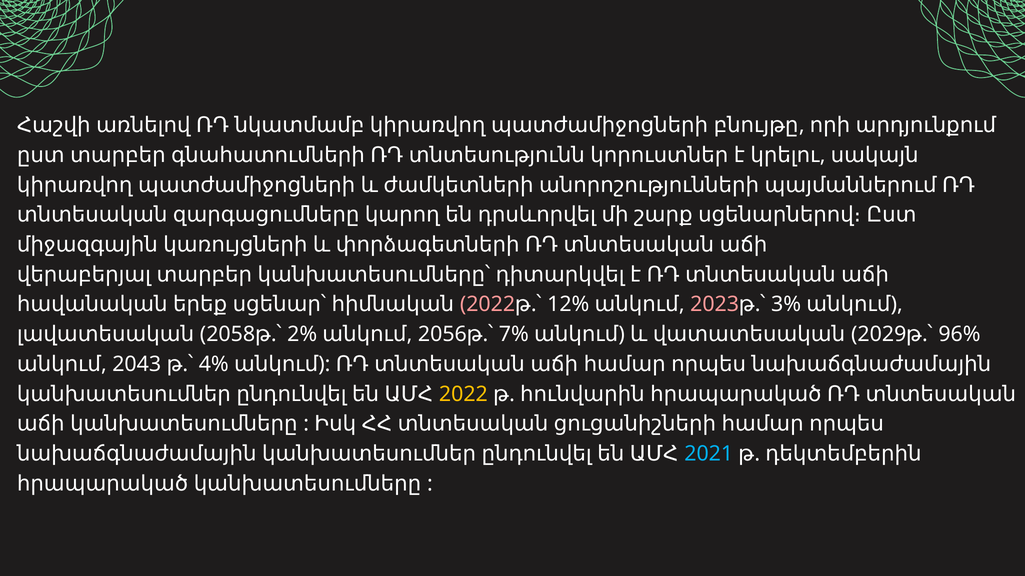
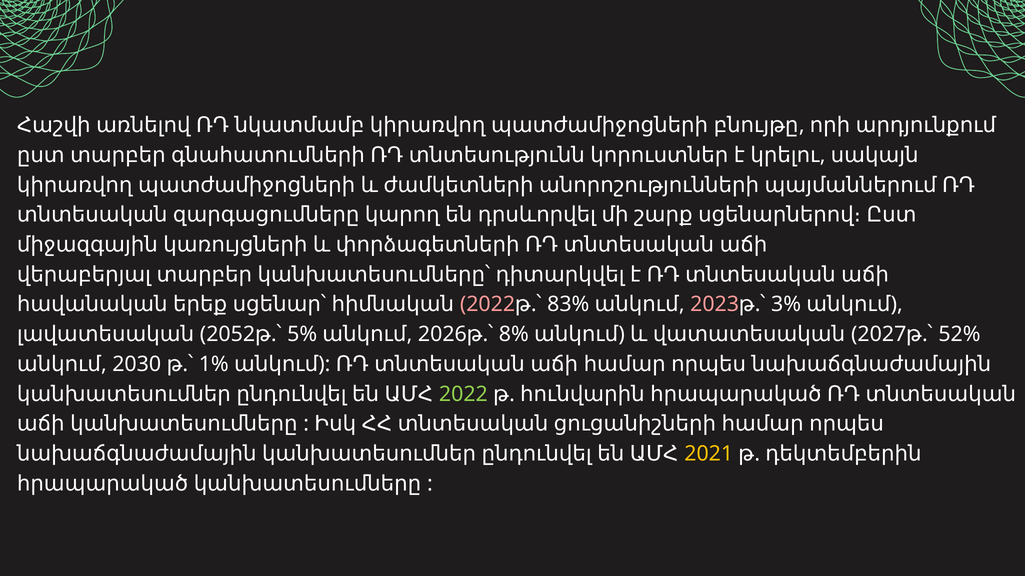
12%: 12% -> 83% (568, 305)
2058: 2058 -> 2052 (227, 335)
2%: 2% -> 5% (302, 335)
2056: 2056 -> 2026 (442, 335)
7%: 7% -> 8% (514, 335)
2029: 2029 -> 2027 (879, 335)
96%: 96% -> 52% (959, 335)
2043: 2043 -> 2030 (137, 365)
4%: 4% -> 1% (214, 365)
2022 colour: yellow -> light green (463, 394)
2021 colour: light blue -> yellow (709, 454)
